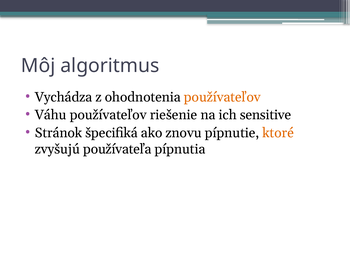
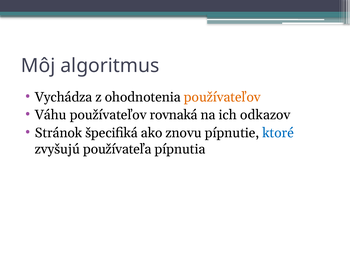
riešenie: riešenie -> rovnaká (174, 115)
sensitive: sensitive -> odkazov (265, 115)
ktoré colour: orange -> blue (278, 133)
